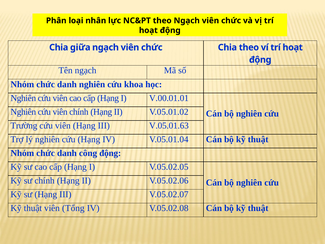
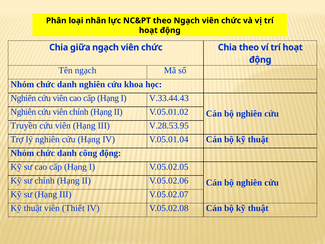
V.00.01.01: V.00.01.01 -> V.33.44.43 (169, 98)
Trường: Trường -> Truyền (24, 125)
V.05.01.63: V.05.01.63 -> V.28.53.95 (169, 125)
Tổng: Tổng -> Thiết (73, 208)
